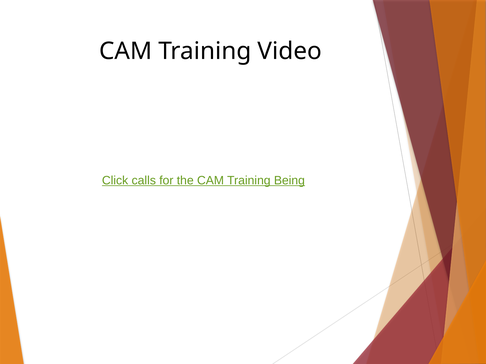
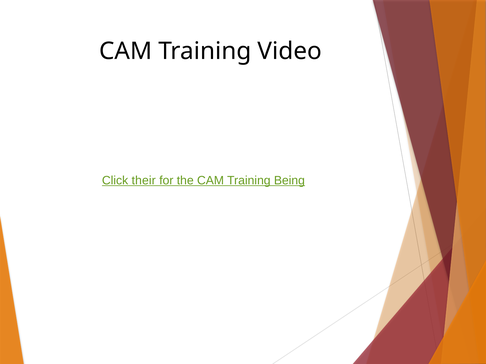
calls: calls -> their (144, 181)
